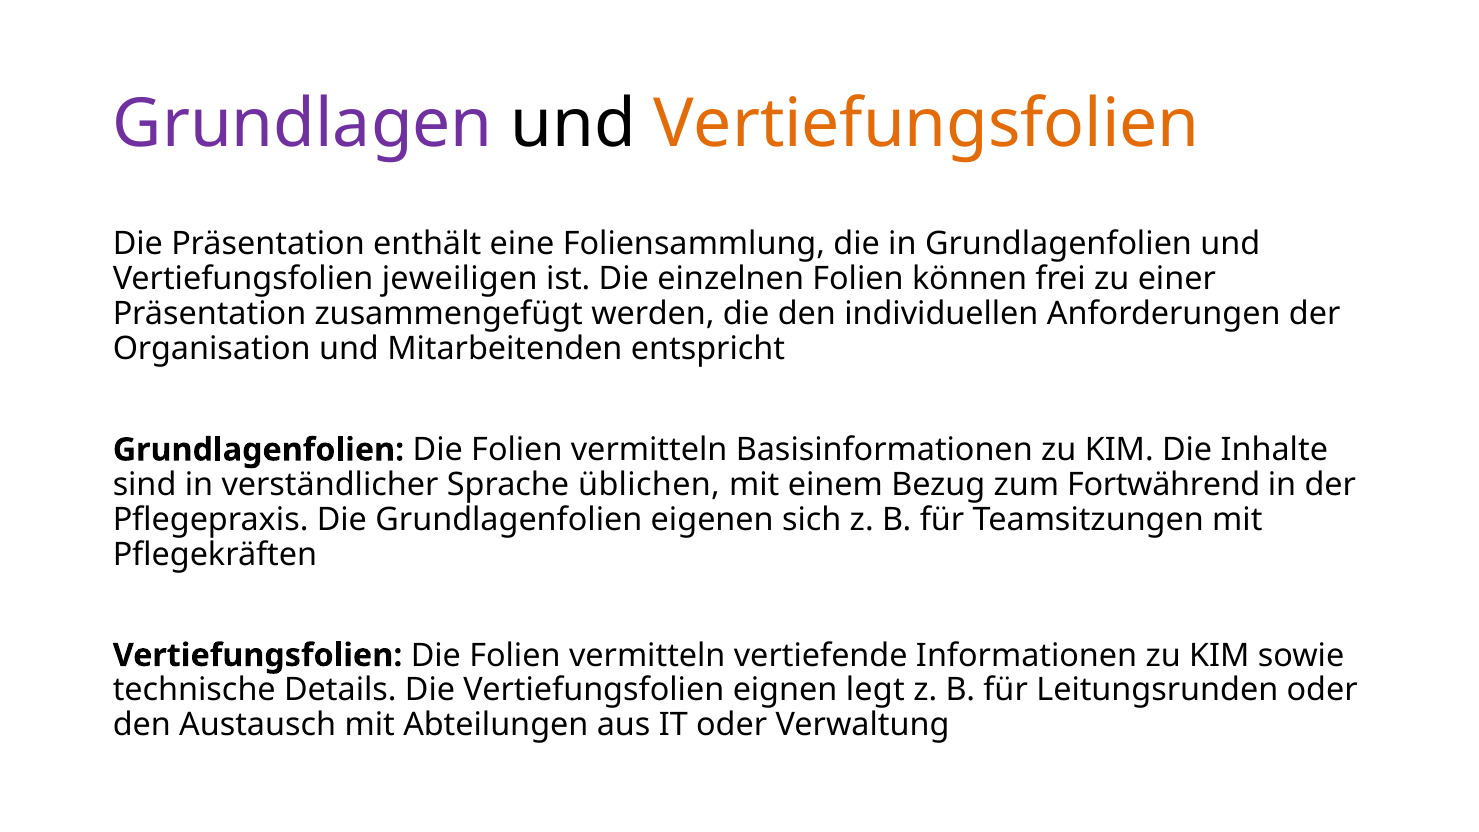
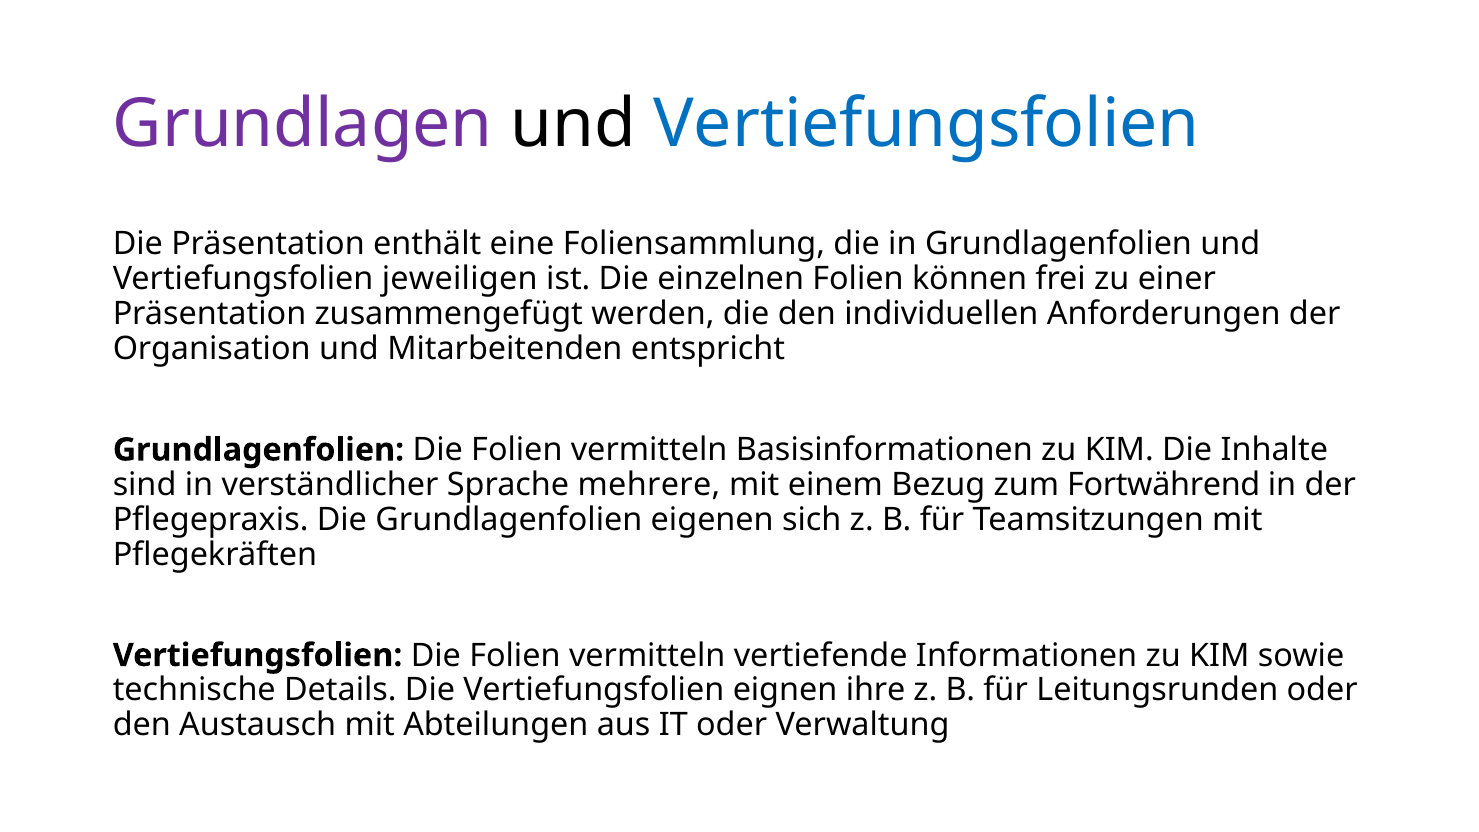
Vertiefungsfolien colour: orange -> blue (927, 124)
üblichen: üblichen -> mehrere (649, 485)
legt: legt -> ihre (876, 690)
